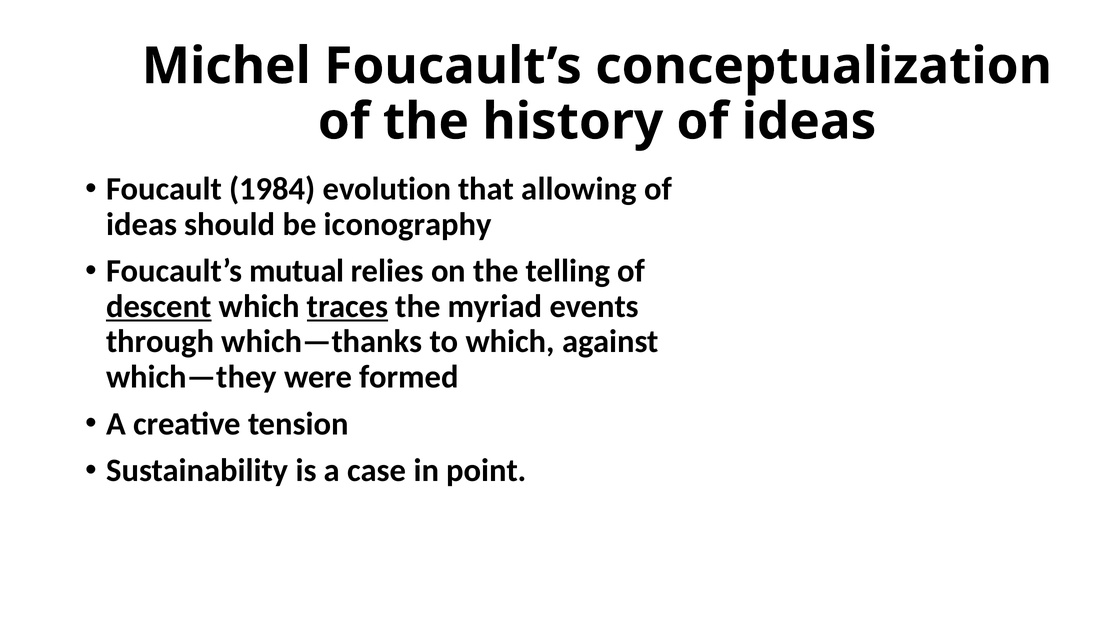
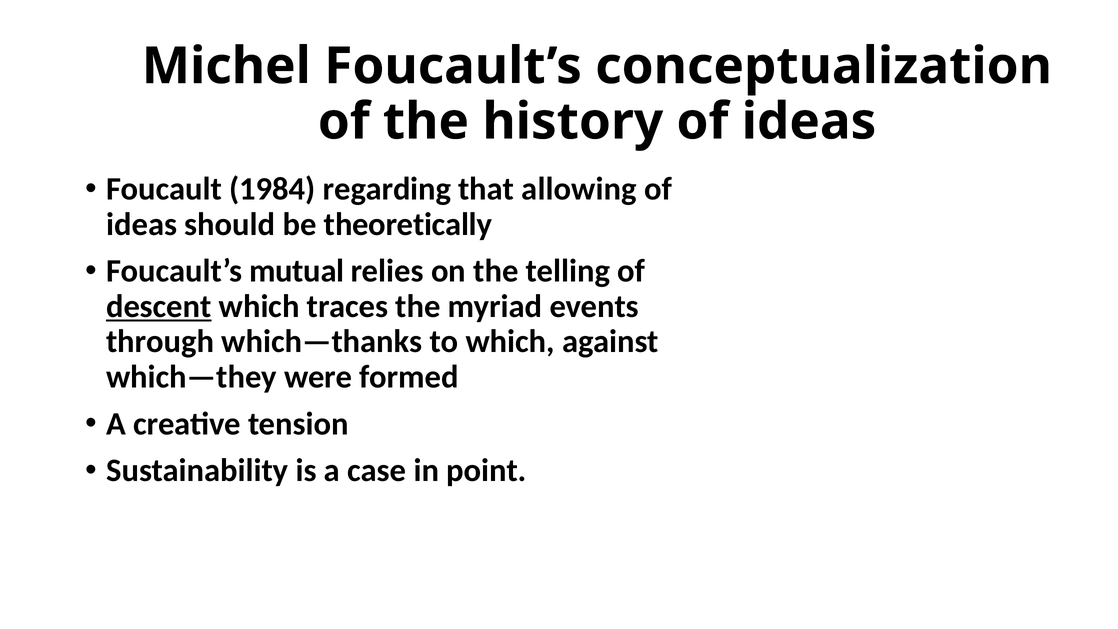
evolution: evolution -> regarding (387, 189)
iconography: iconography -> theoretically (408, 224)
traces underline: present -> none (348, 306)
